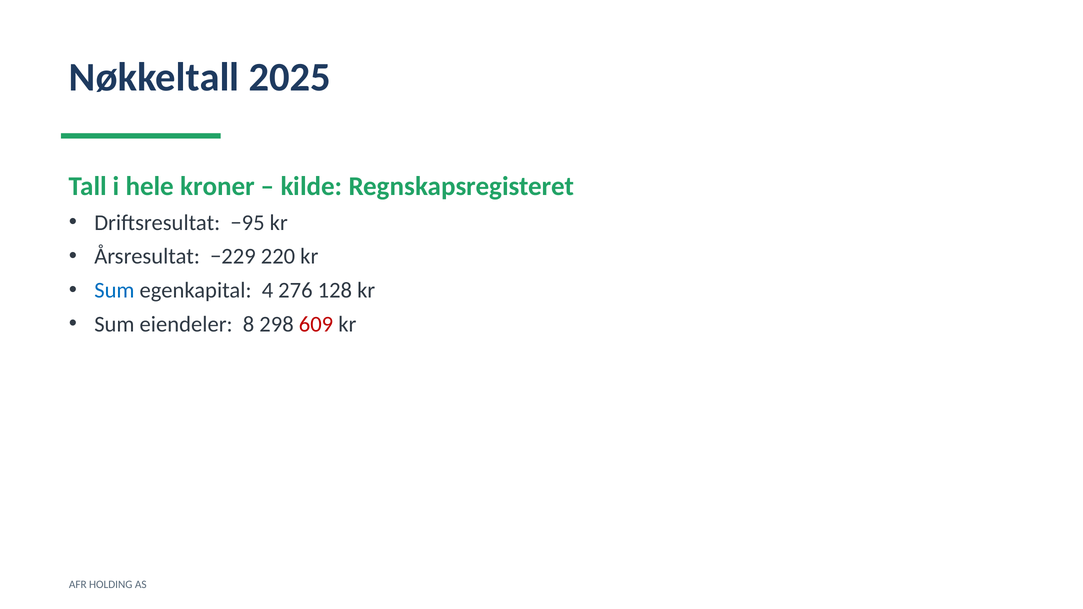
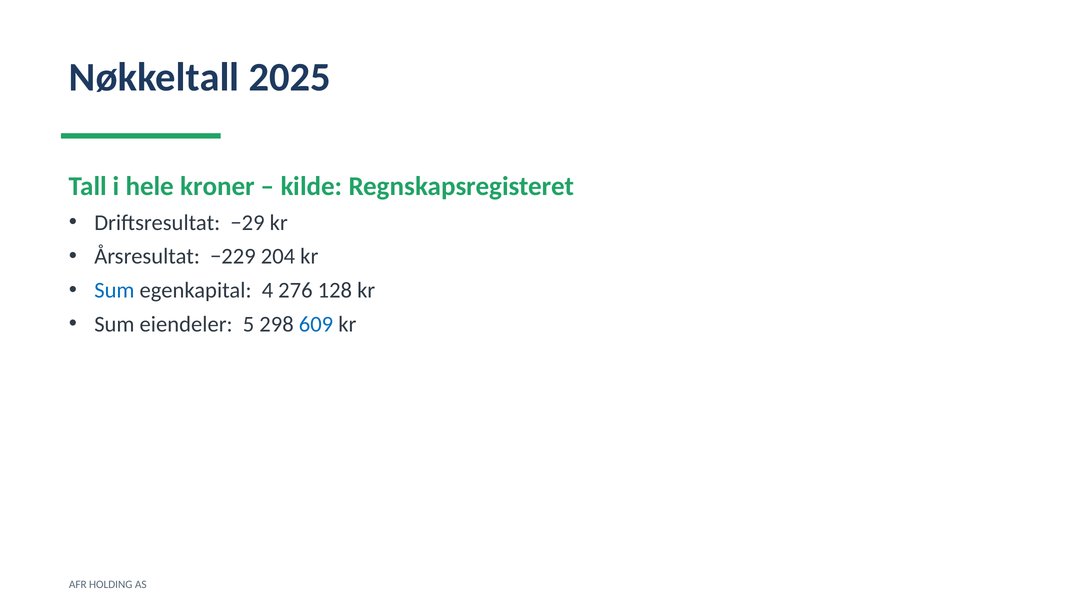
−95: −95 -> −29 (248, 223)
220: 220 -> 204 (278, 257)
8: 8 -> 5 (249, 324)
609 colour: red -> blue (316, 324)
